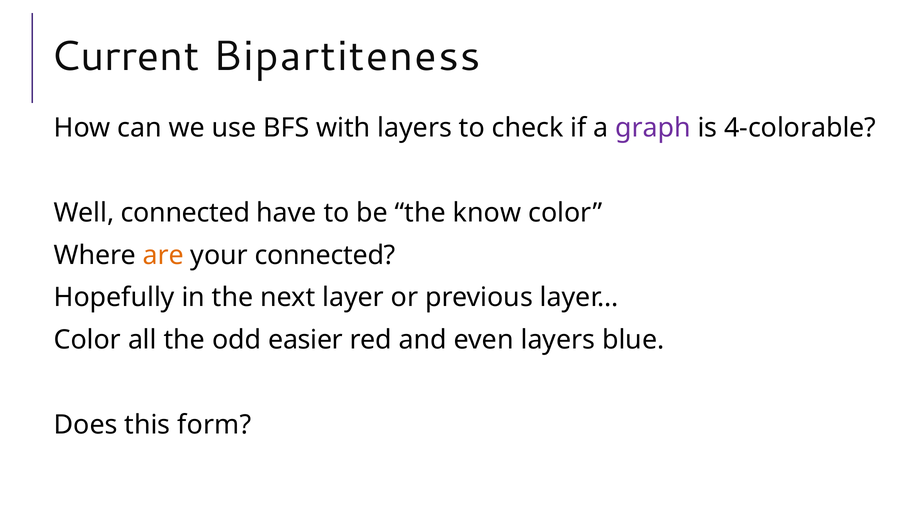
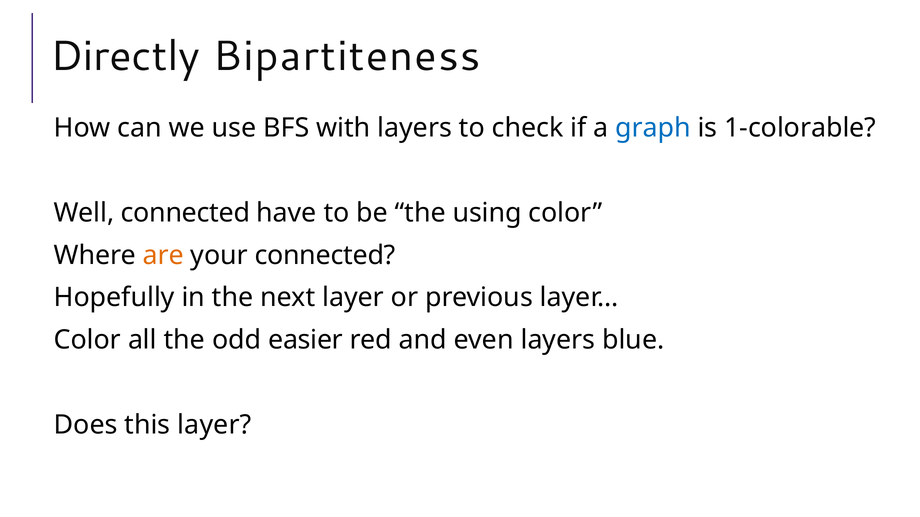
Current: Current -> Directly (125, 56)
graph colour: purple -> blue (653, 128)
4-colorable: 4-colorable -> 1-colorable (800, 128)
know: know -> using (487, 213)
this form: form -> layer (214, 425)
